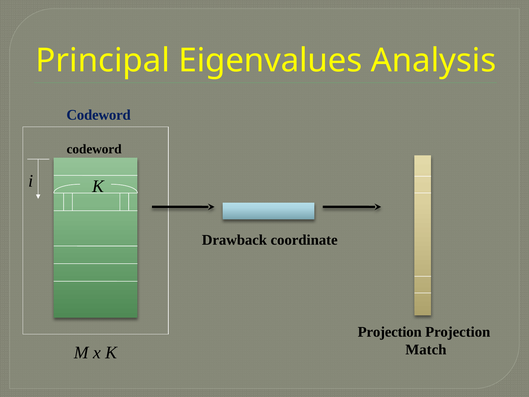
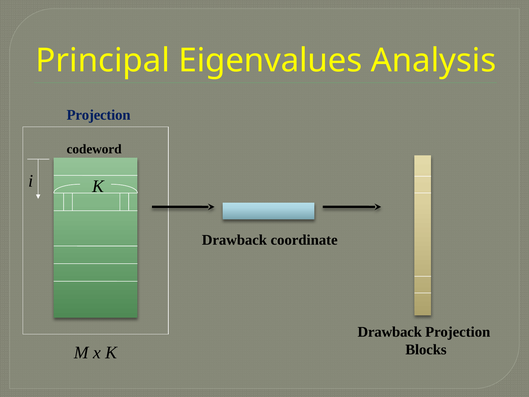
Codeword: Codeword -> Projection (99, 115)
Projection: Projection -> Drawback (390, 332)
Match: Match -> Blocks (426, 349)
